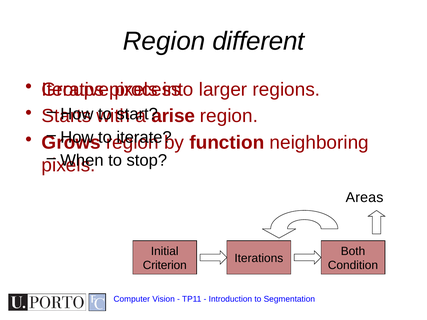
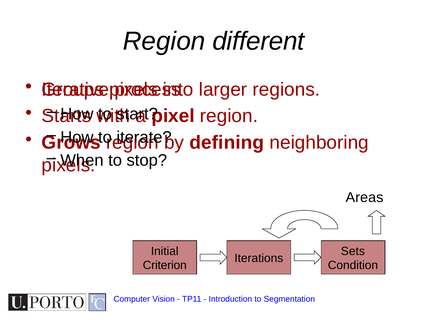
arise: arise -> pixel (173, 116)
function: function -> defining (227, 143)
Both: Both -> Sets (353, 251)
